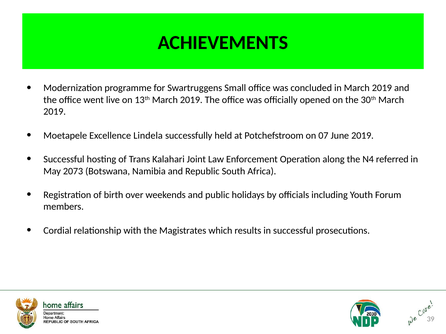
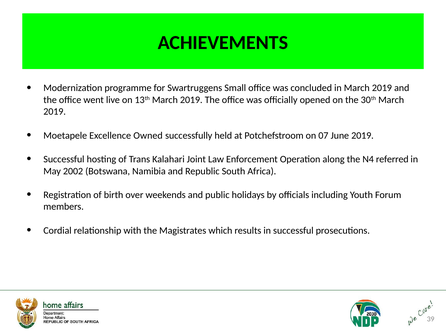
Lindela: Lindela -> Owned (148, 136)
2073: 2073 -> 2002 (73, 171)
